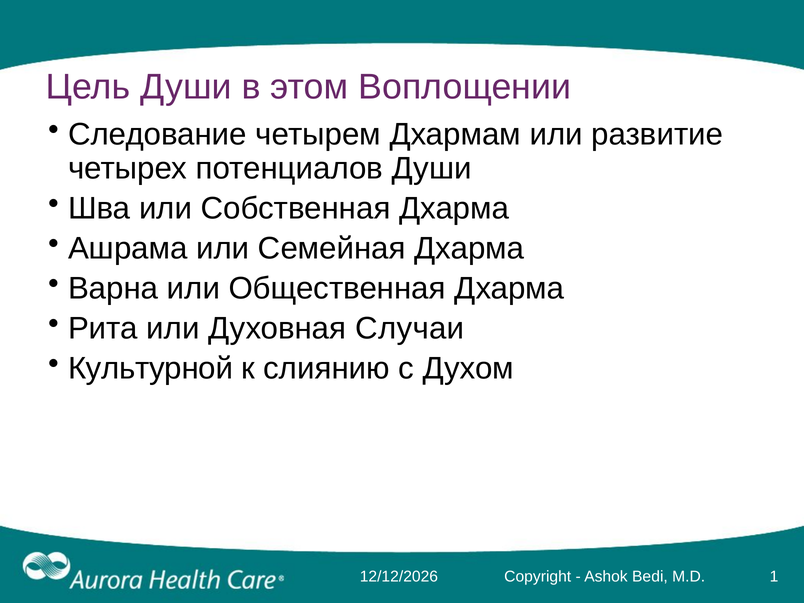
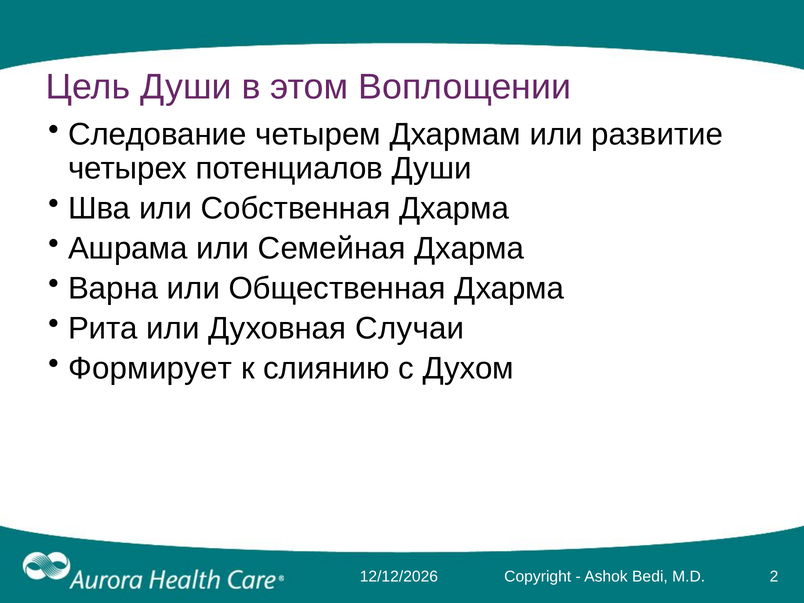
Культурной: Культурной -> Формирует (150, 369)
1: 1 -> 2 (774, 577)
